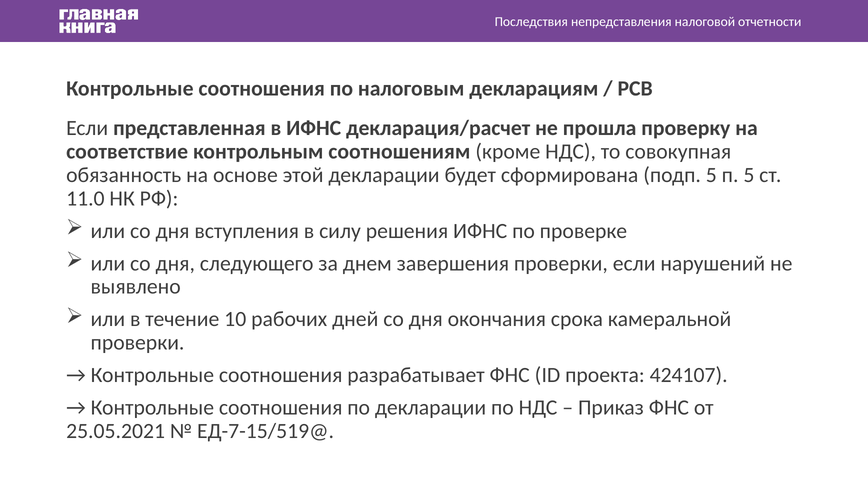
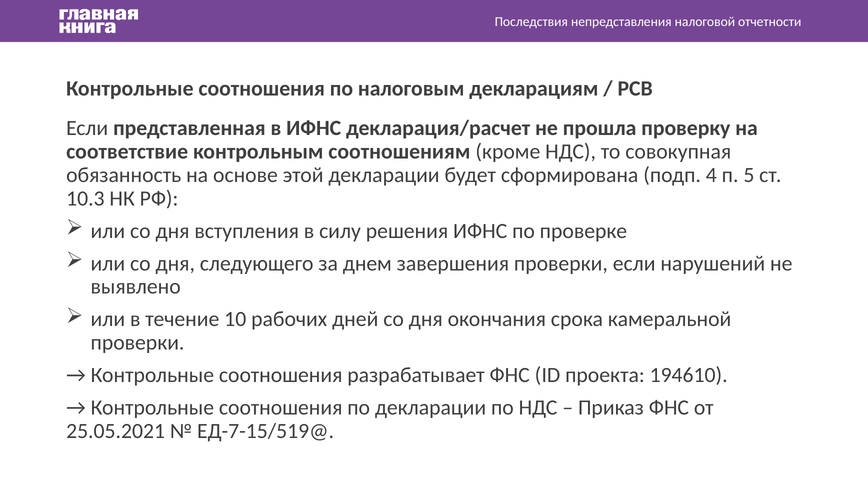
подп 5: 5 -> 4 (711, 175)
11.0: 11.0 -> 10.3 (85, 199)
424107: 424107 -> 194610 (689, 375)
